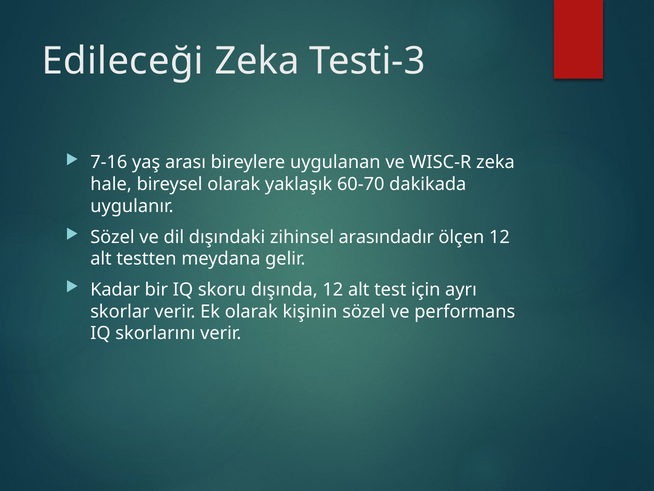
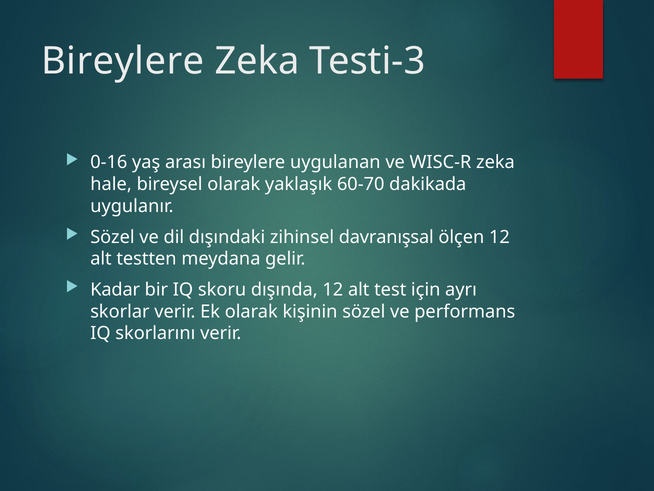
Edileceği: Edileceği -> Bireylere (123, 61)
7-16: 7-16 -> 0-16 (109, 162)
arasındadır: arasındadır -> davranışsal (386, 237)
